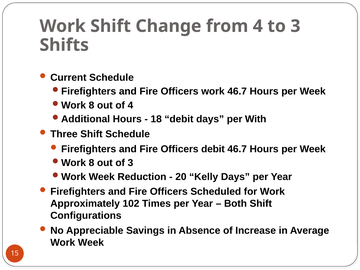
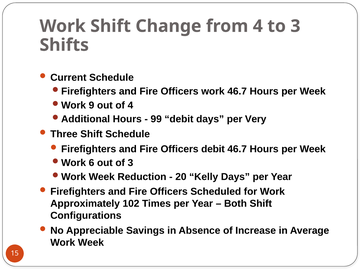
8: 8 -> 9 (92, 105)
18: 18 -> 99 (156, 119)
With: With -> Very (256, 119)
8: 8 -> 6 (92, 163)
